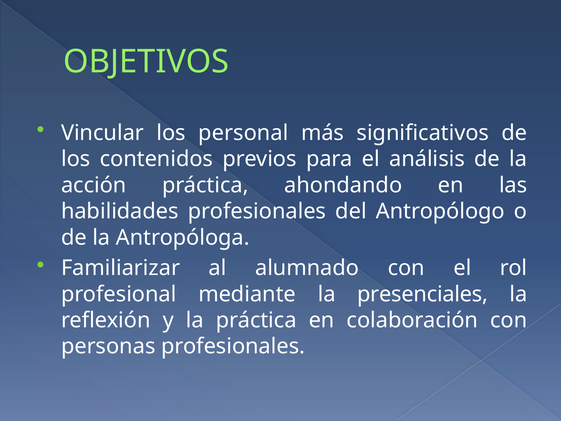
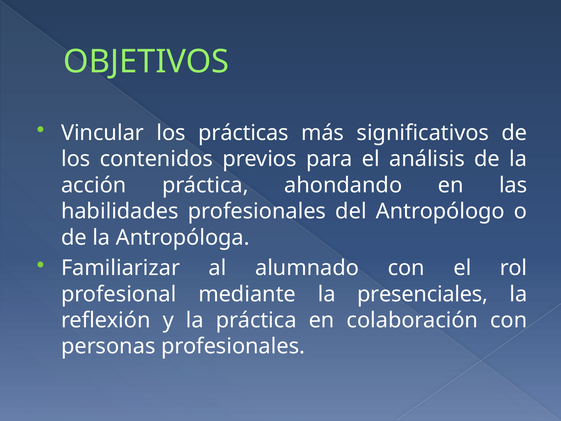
personal: personal -> prácticas (243, 133)
